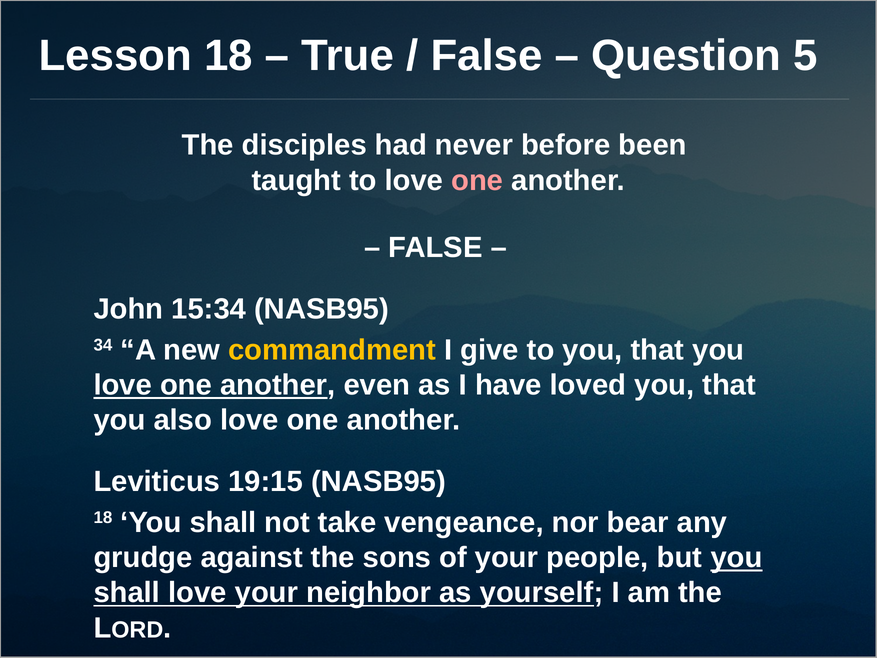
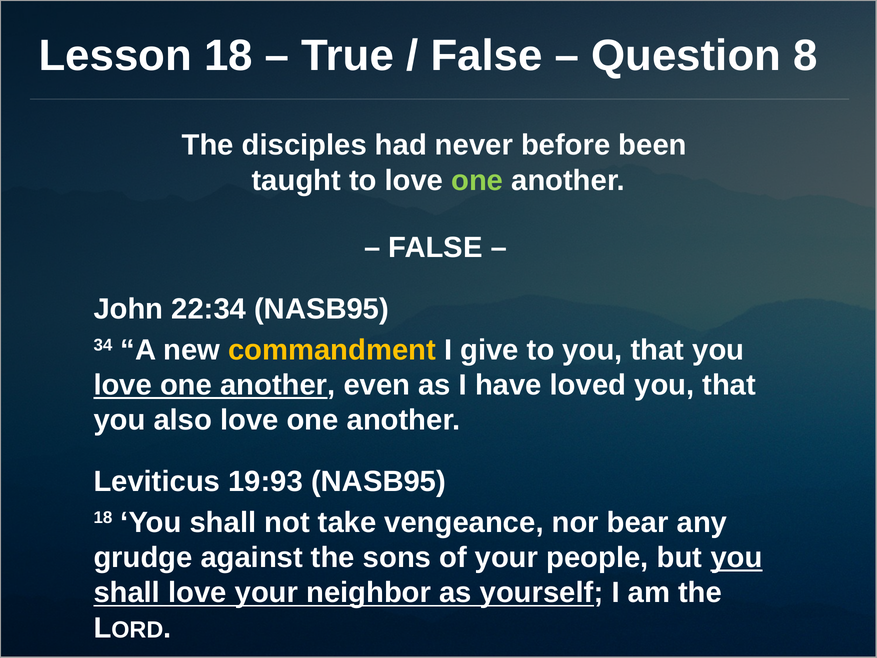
5: 5 -> 8 (805, 56)
one colour: pink -> light green (477, 180)
15:34: 15:34 -> 22:34 (209, 309)
19:15: 19:15 -> 19:93 (266, 482)
